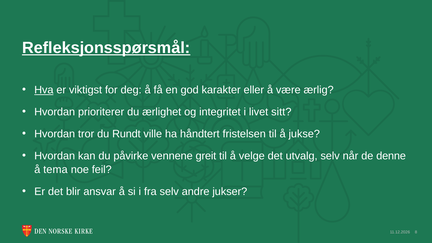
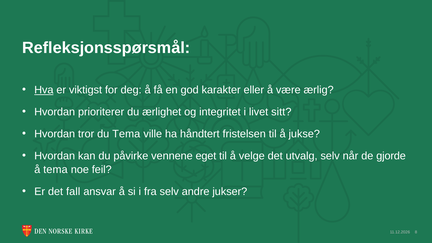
Refleksjonsspørsmål underline: present -> none (106, 48)
du Rundt: Rundt -> Tema (126, 134)
greit: greit -> eget (206, 156)
denne: denne -> gjorde (391, 156)
blir: blir -> fall (73, 192)
